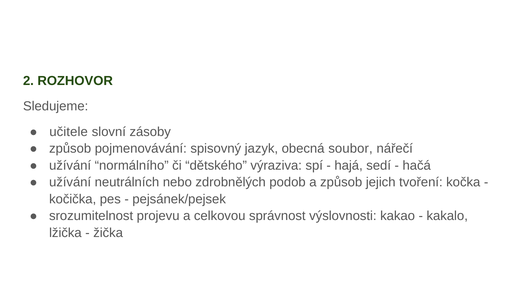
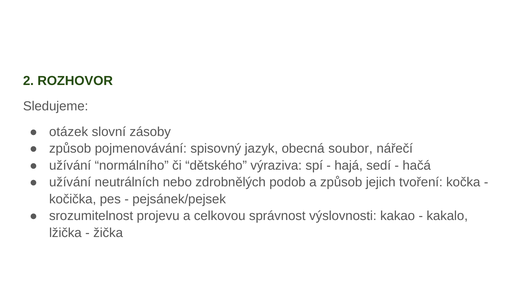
učitele: učitele -> otázek (69, 132)
